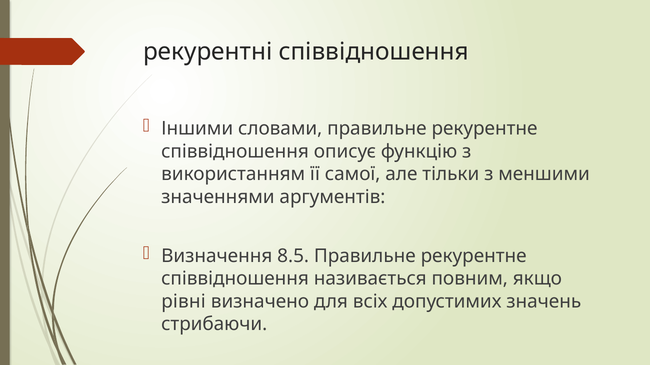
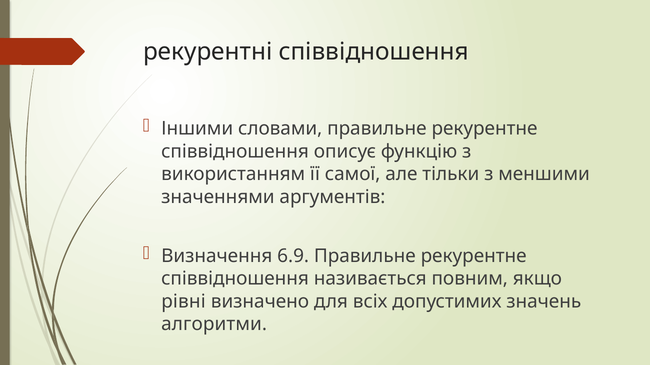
8.5: 8.5 -> 6.9 (293, 256)
стрибаючи: стрибаючи -> алгоритми (214, 325)
